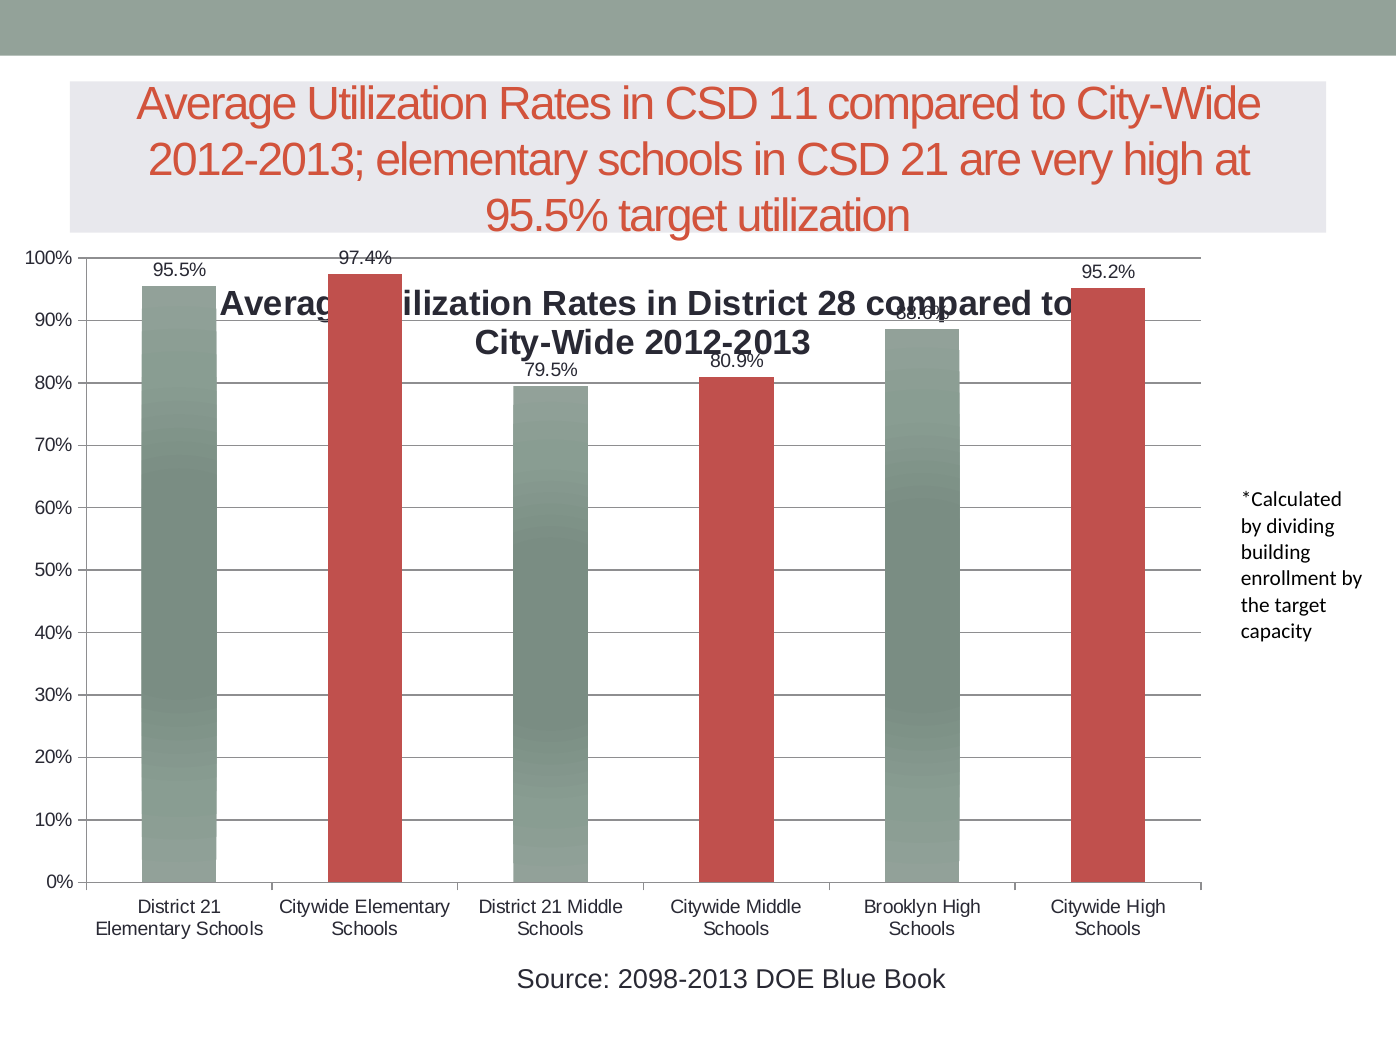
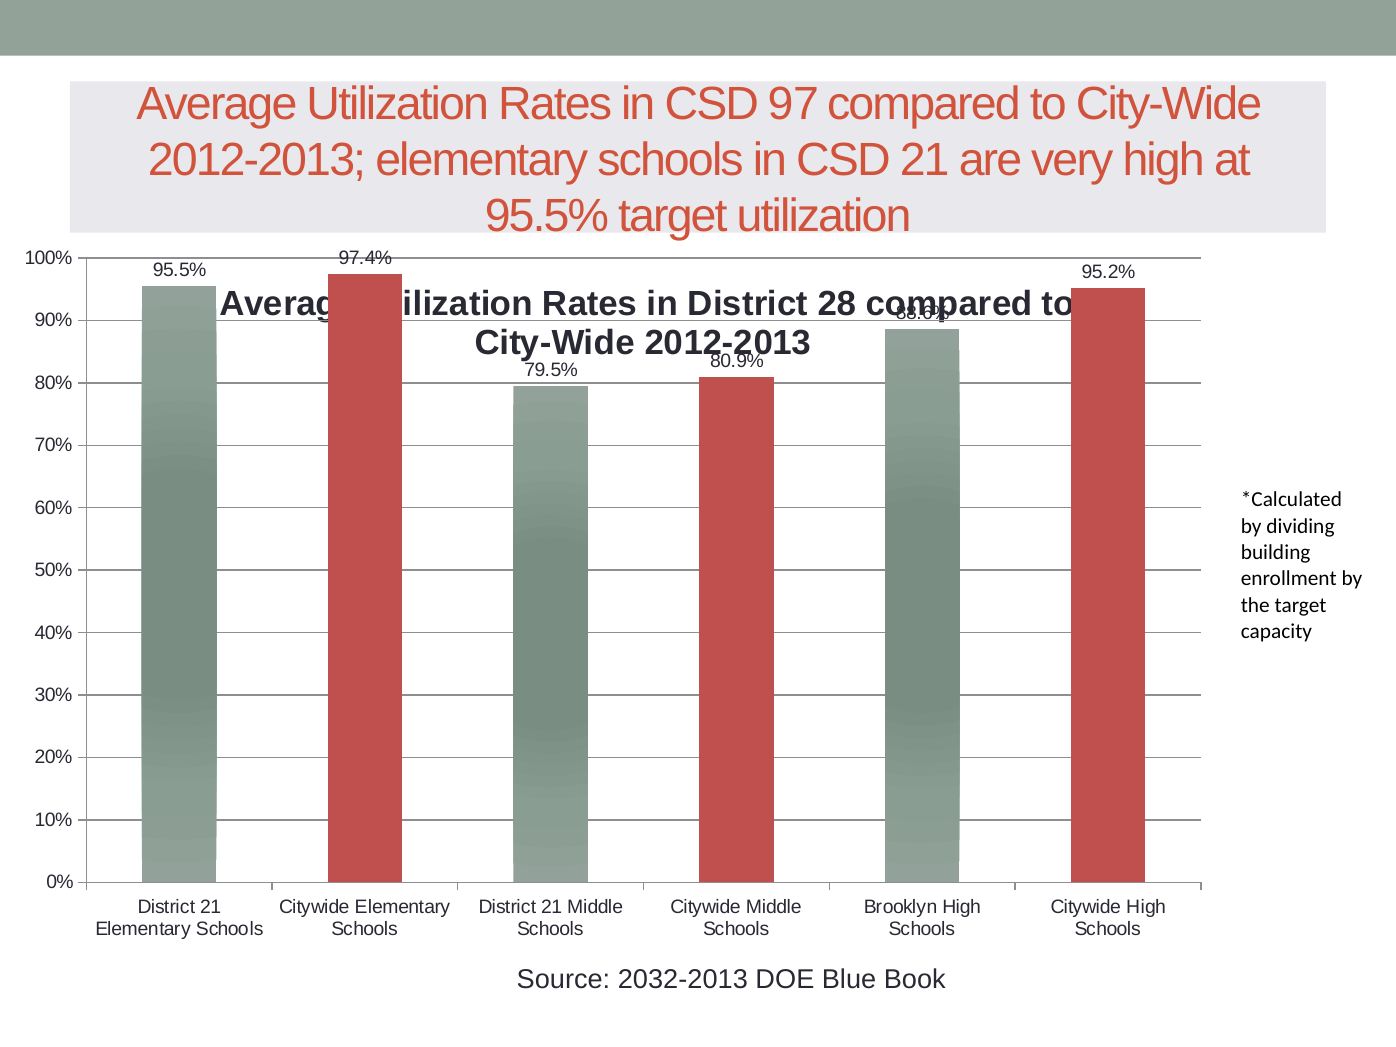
11: 11 -> 97 (793, 104)
2098-2013: 2098-2013 -> 2032-2013 (683, 979)
